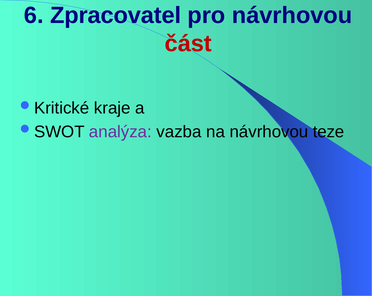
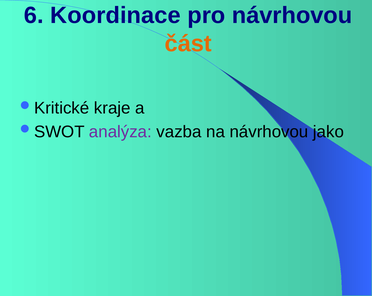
Zpracovatel: Zpracovatel -> Koordinace (115, 15)
část colour: red -> orange (188, 44)
teze: teze -> jako (328, 132)
